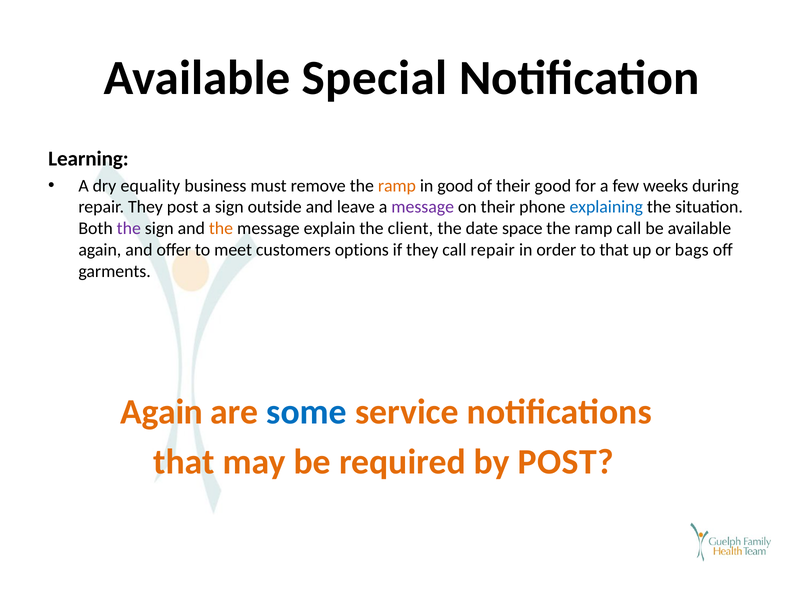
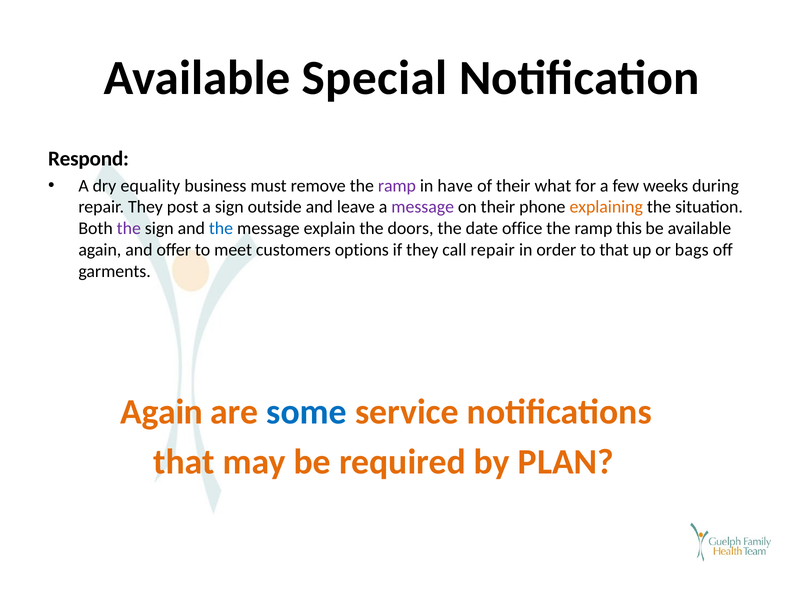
Learning: Learning -> Respond (88, 159)
ramp colour: orange -> purple (397, 186)
in good: good -> have (455, 186)
their good: good -> what (553, 186)
explaining colour: blue -> orange (606, 207)
the colour: orange -> blue (221, 228)
client: client -> doors (411, 228)
space: space -> office (522, 228)
ramp call: call -> this (629, 228)
by POST: POST -> PLAN (566, 462)
